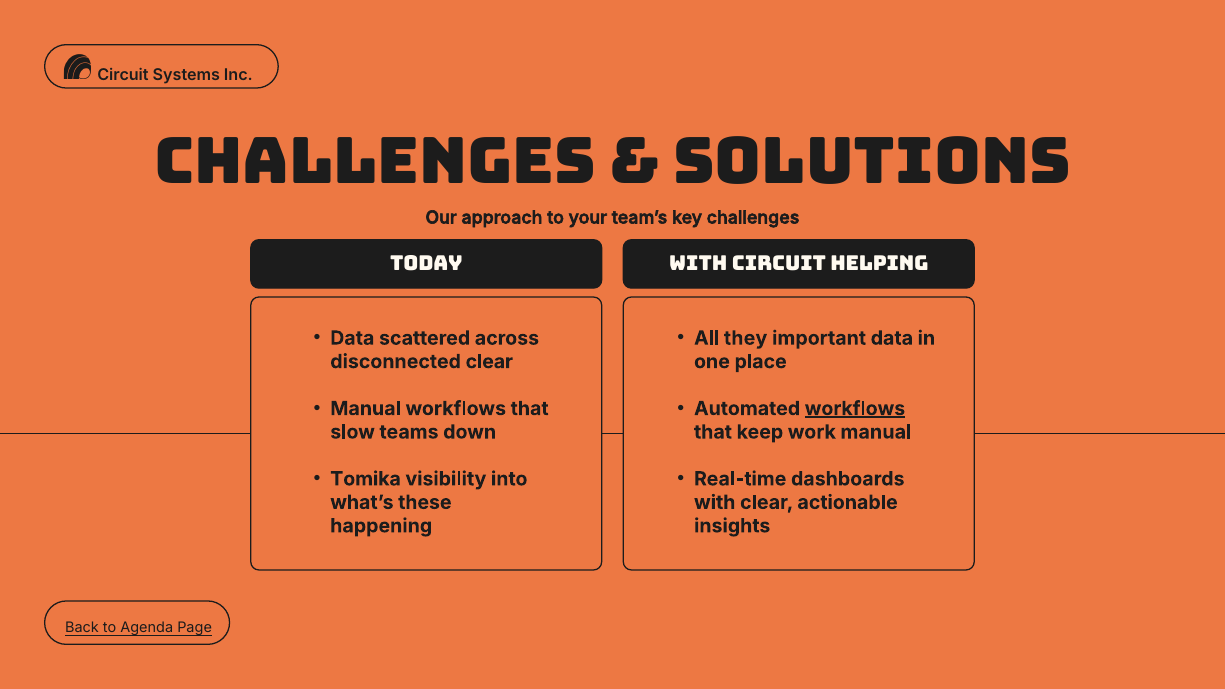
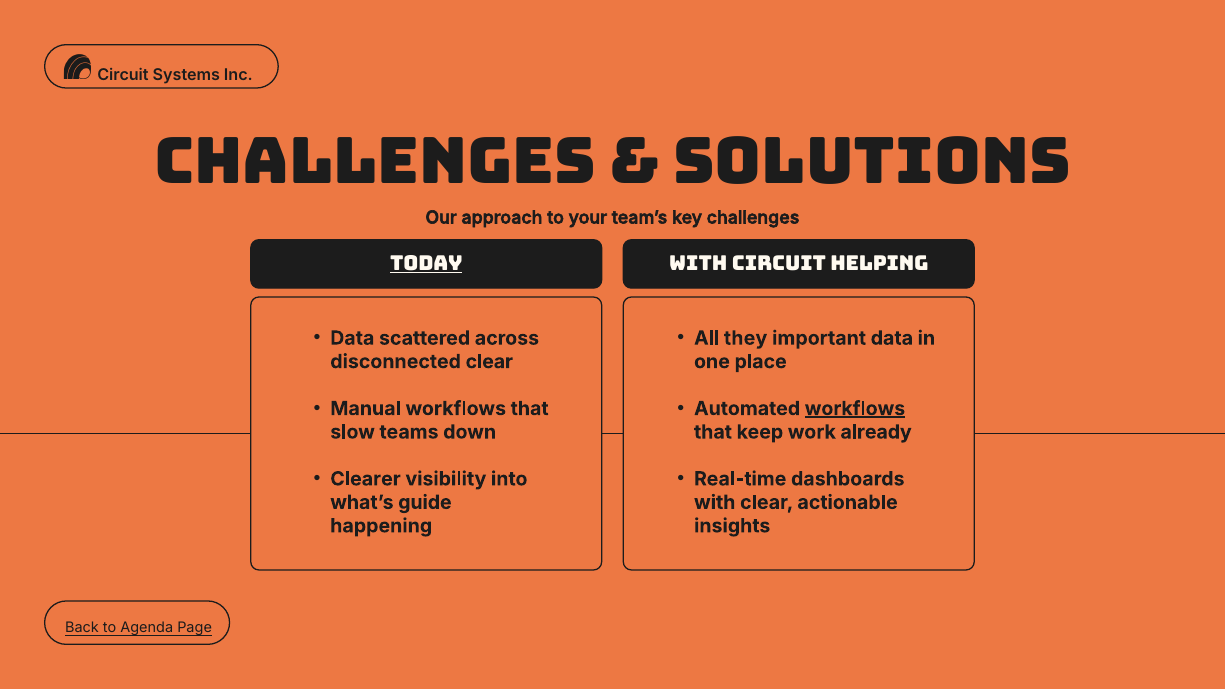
Today underline: none -> present (426, 264)
work manual: manual -> already (876, 432)
Tomika: Tomika -> Clearer (366, 479)
these: these -> guide (425, 502)
